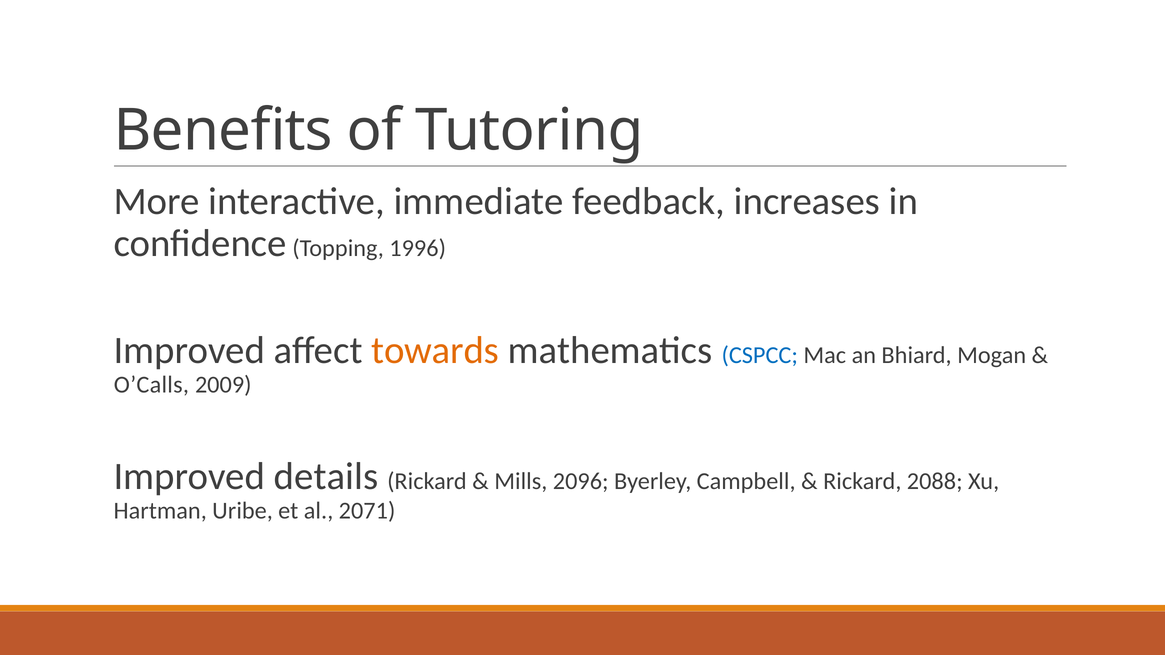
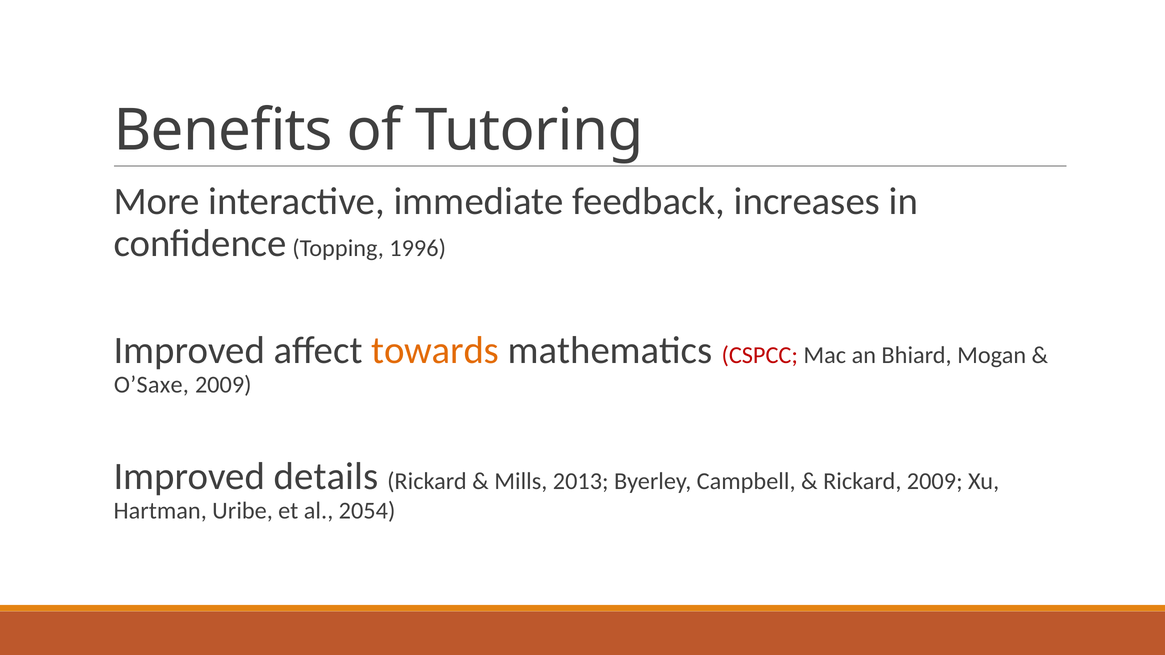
CSPCC colour: blue -> red (760, 356)
O’Calls: O’Calls -> O’Saxe (151, 385)
2096: 2096 -> 2013 (581, 481)
Rickard 2088: 2088 -> 2009 (935, 481)
2071: 2071 -> 2054 (367, 511)
